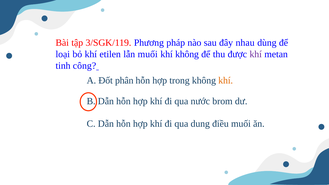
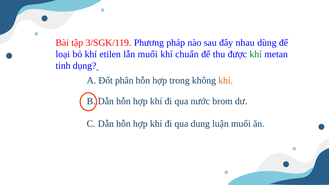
khí không: không -> chuẩn (187, 54)
khí colour: purple -> green (256, 54)
công: công -> dụng (85, 66)
điều: điều -> luận (220, 124)
